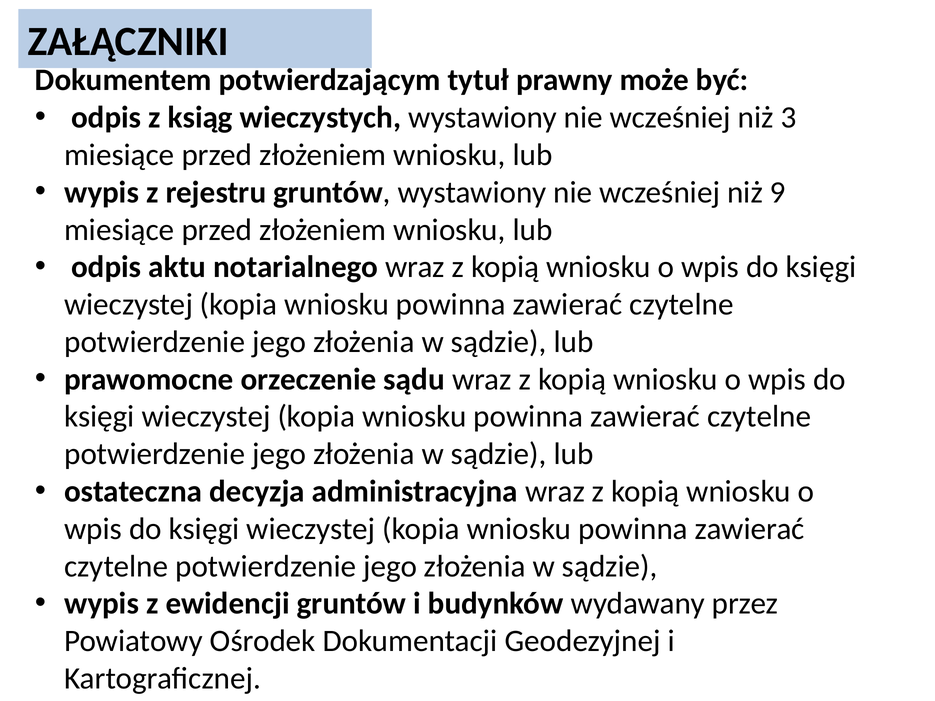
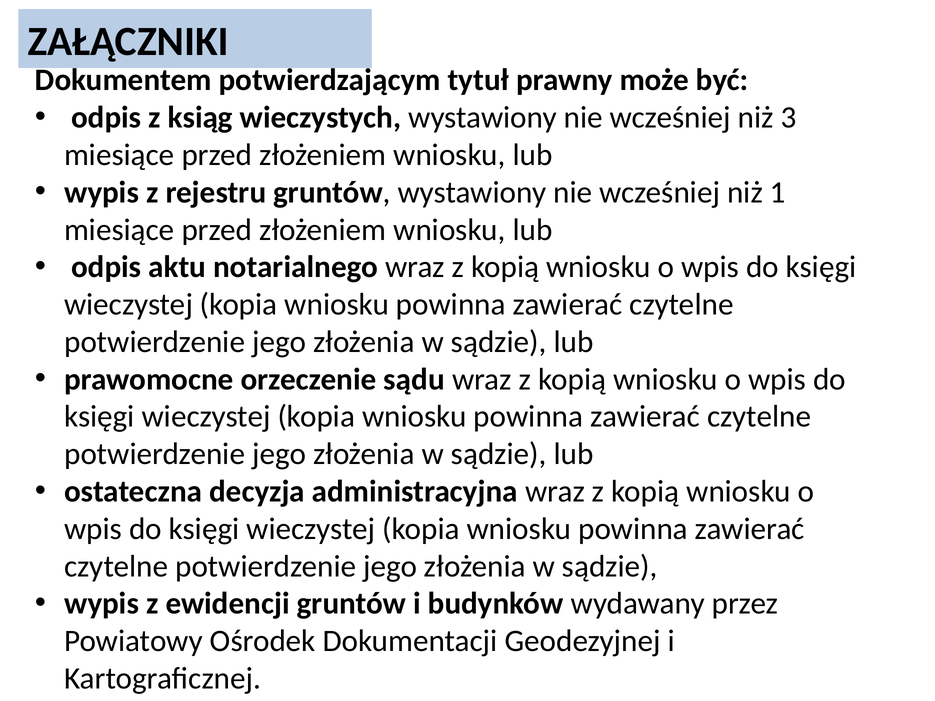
9: 9 -> 1 (778, 192)
